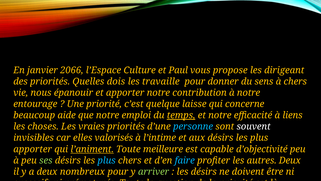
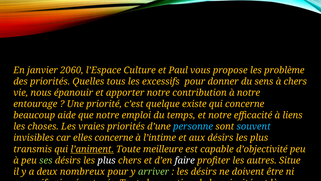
2066: 2066 -> 2060 (72, 70)
dirigeant: dirigeant -> problème (284, 70)
dois: dois -> tous (116, 81)
les travaille: travaille -> excessifs (161, 81)
laisse: laisse -> existe (194, 104)
temps underline: present -> none (181, 115)
souvent colour: white -> light blue (254, 126)
elles valorisés: valorisés -> concerne (114, 138)
apporter: apporter -> transmis (33, 149)
plus colour: light blue -> white (107, 160)
faire colour: light blue -> white (185, 160)
autres Deux: Deux -> Situe (290, 160)
